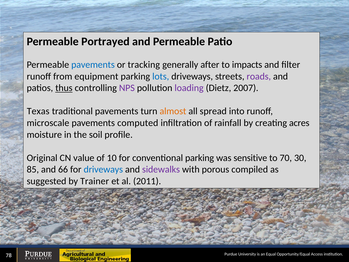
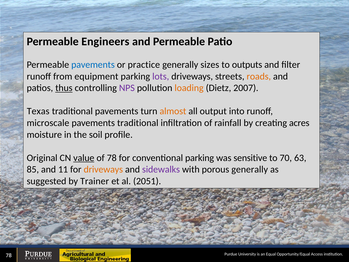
Portrayed: Portrayed -> Engineers (105, 42)
tracking: tracking -> practice (144, 65)
after: after -> sizes (210, 65)
impacts: impacts -> outputs (247, 65)
lots colour: blue -> purple (161, 76)
roads colour: purple -> orange (259, 76)
loading colour: purple -> orange (189, 88)
spread: spread -> output (213, 111)
pavements computed: computed -> traditional (138, 123)
value underline: none -> present (84, 158)
of 10: 10 -> 78 (112, 158)
30: 30 -> 63 (300, 158)
66: 66 -> 11 (63, 169)
driveways colour: blue -> orange (103, 169)
porous compiled: compiled -> generally (250, 169)
2011: 2011 -> 2051 (147, 181)
